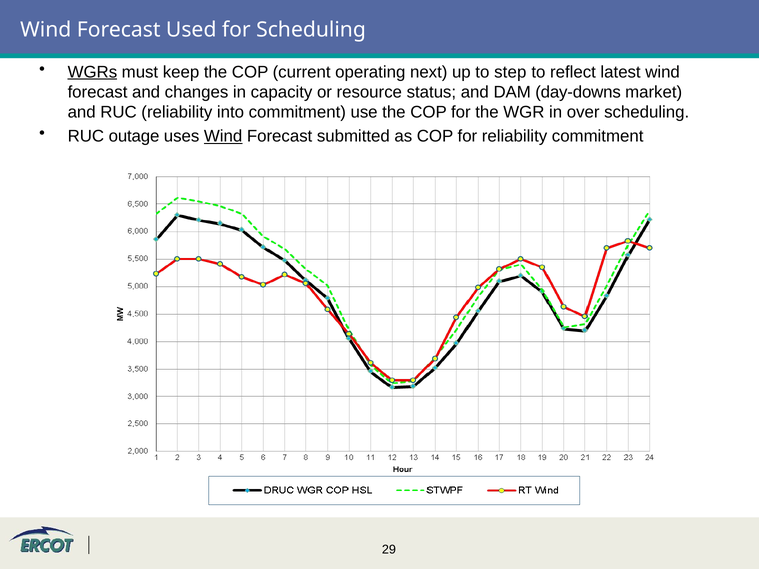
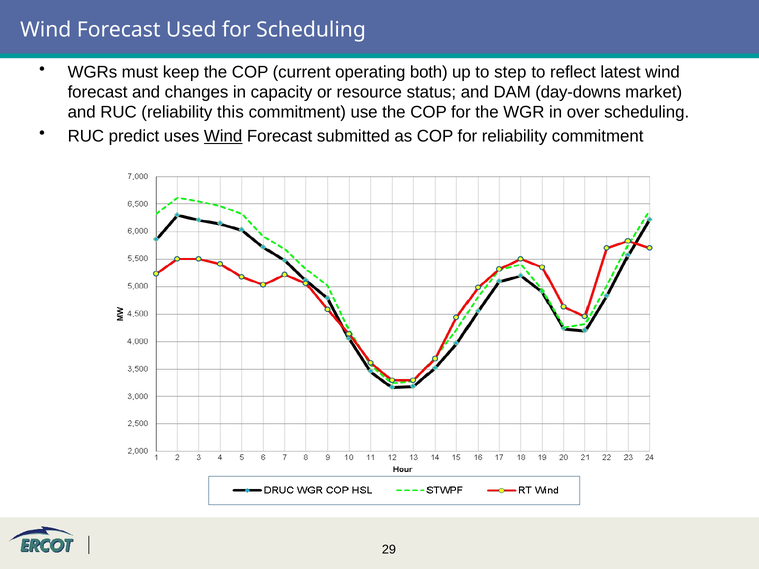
WGRs underline: present -> none (92, 72)
next: next -> both (429, 72)
into: into -> this (230, 112)
outage: outage -> predict (134, 136)
